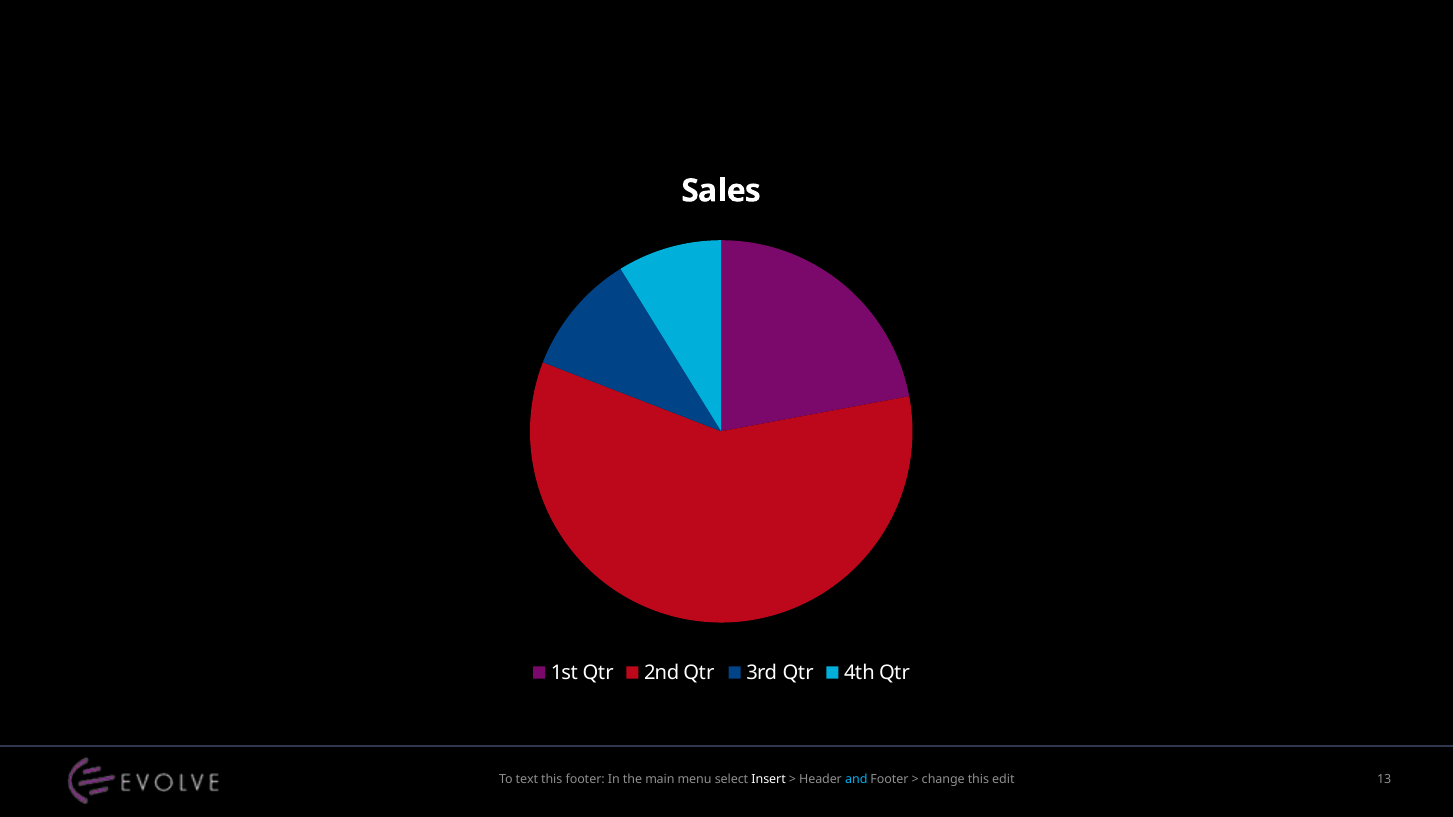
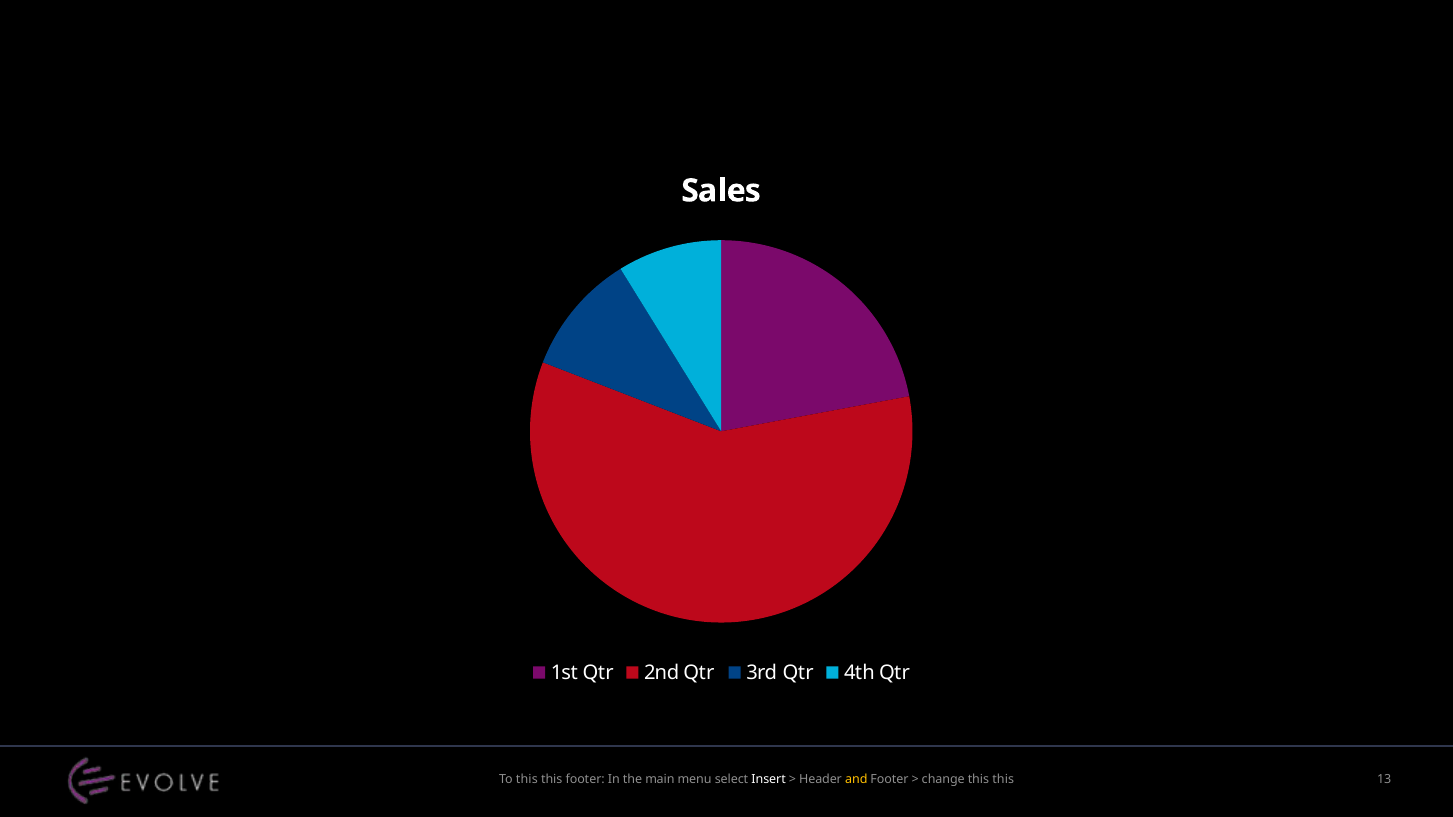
To text: text -> this (527, 780)
and colour: light blue -> yellow (856, 780)
change this edit: edit -> this (1003, 780)
